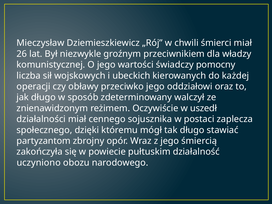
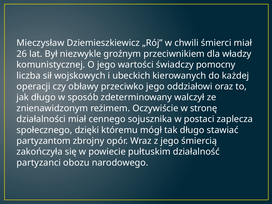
uszedł: uszedł -> stronę (204, 108)
uczyniono: uczyniono -> partyzanci (39, 163)
